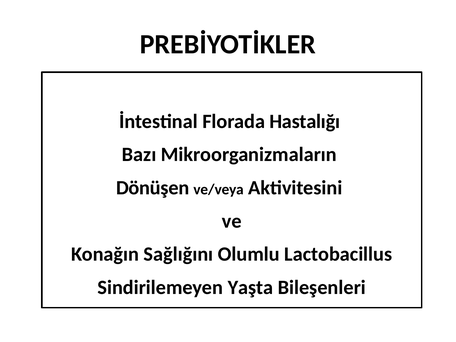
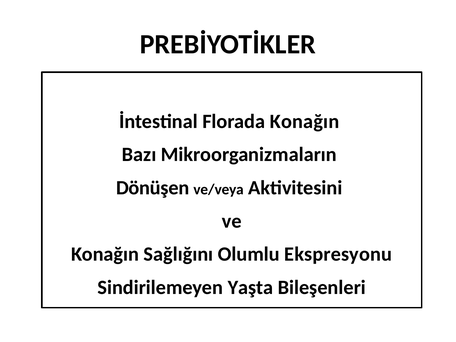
Florada Hastalığı: Hastalığı -> Konağın (305, 121)
Lactobacillus: Lactobacillus -> Ekspresyonu (338, 254)
